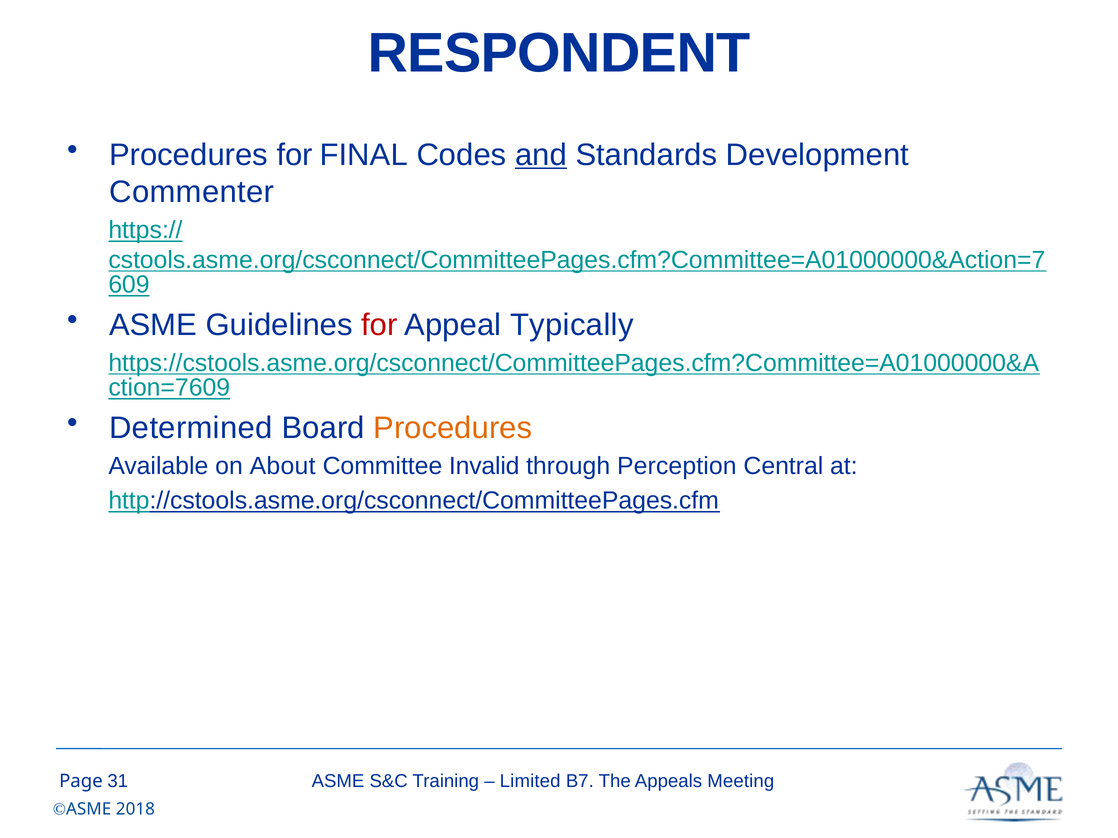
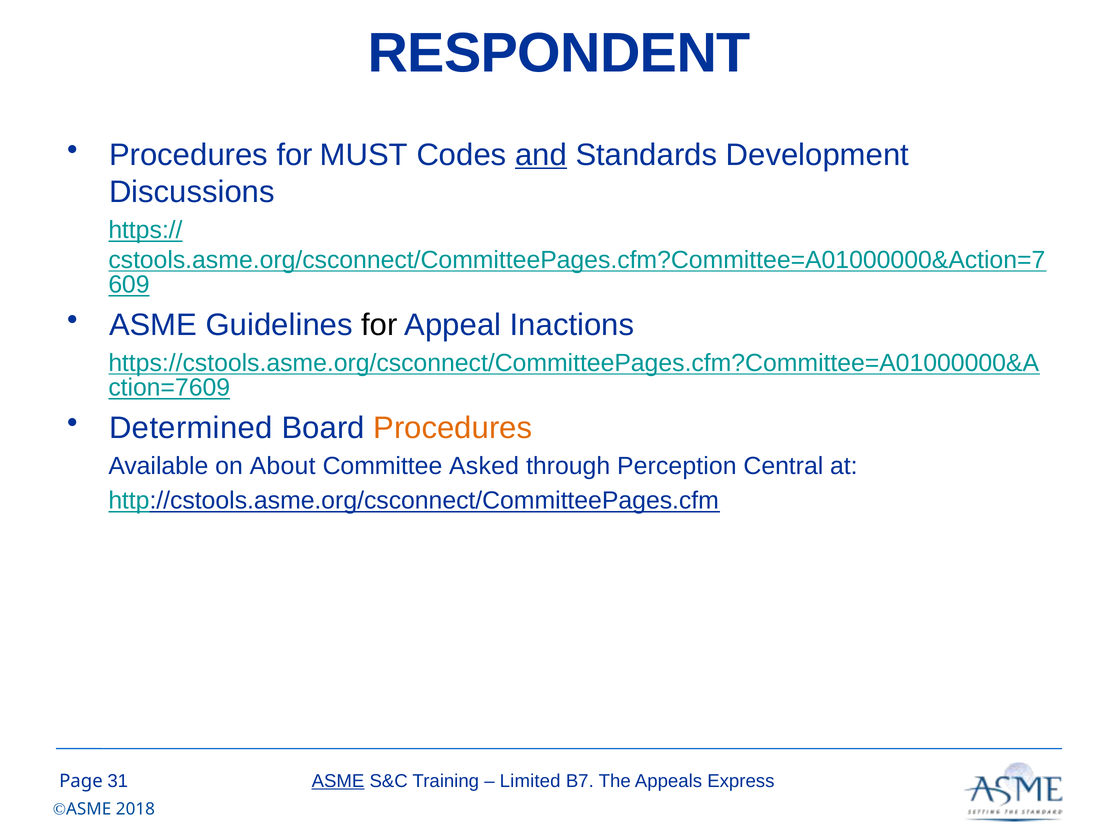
FINAL: FINAL -> MUST (364, 155)
Commenter: Commenter -> Discussions (192, 192)
for colour: red -> black (379, 325)
Typically: Typically -> Inactions (572, 325)
Invalid: Invalid -> Asked (484, 466)
ASME underline: none -> present (338, 782)
Meeting: Meeting -> Express (741, 782)
